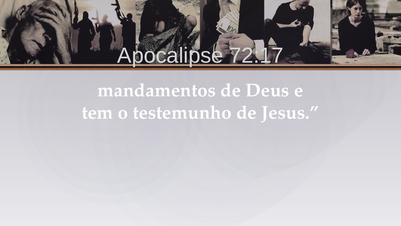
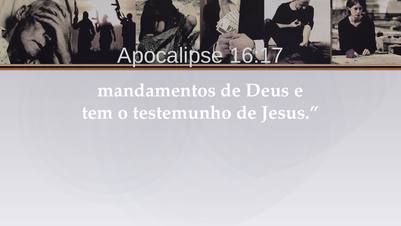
72:17: 72:17 -> 16:17 (257, 55)
